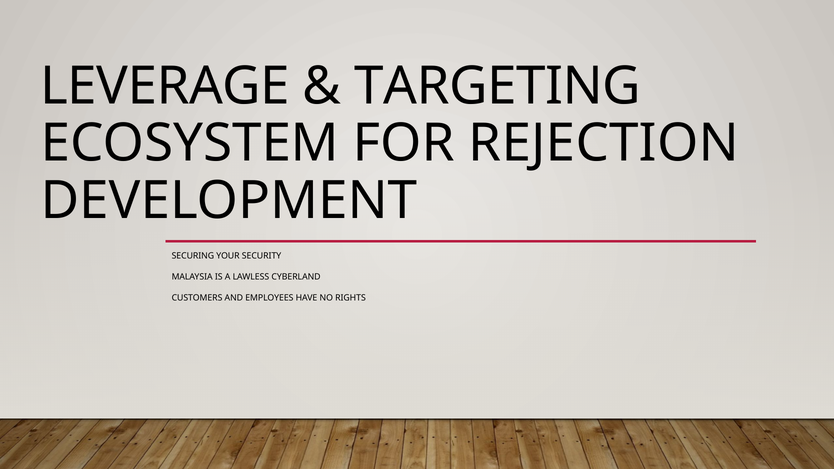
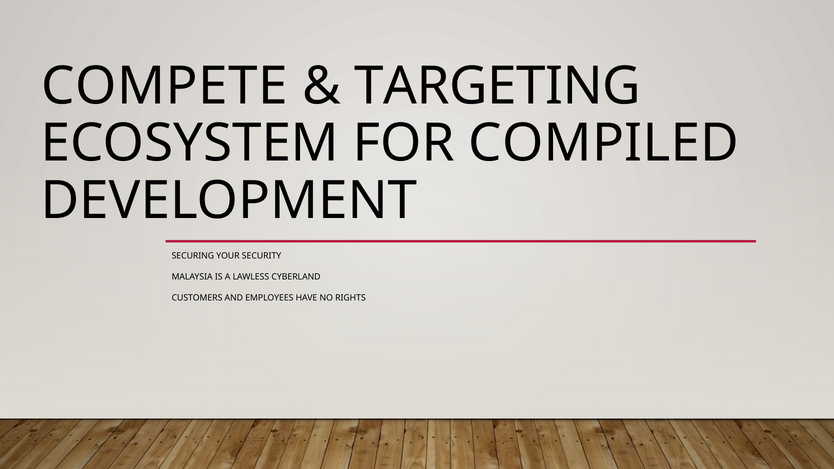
LEVERAGE: LEVERAGE -> COMPETE (165, 86)
REJECTION: REJECTION -> COMPILED (604, 144)
